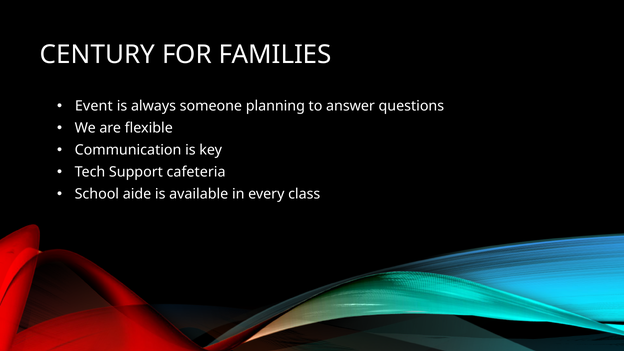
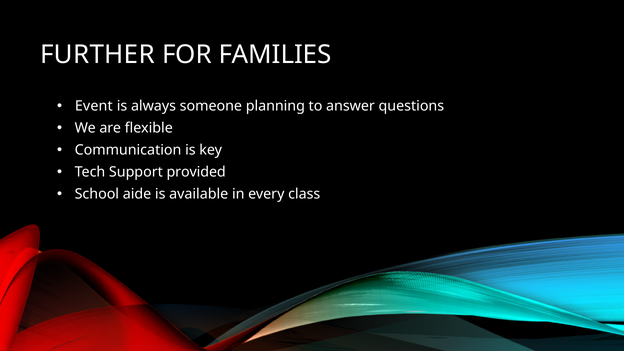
CENTURY: CENTURY -> FURTHER (97, 55)
cafeteria: cafeteria -> provided (196, 172)
